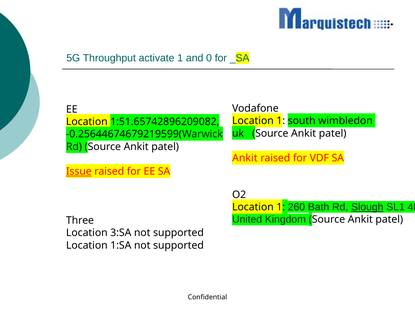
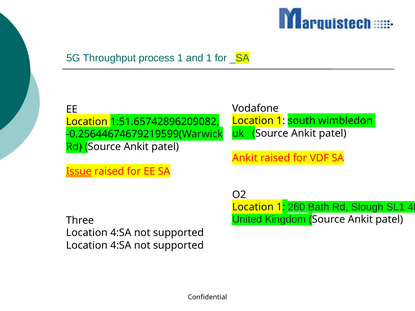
activate: activate -> process (157, 58)
and 0: 0 -> 1 (209, 58)
Slough underline: present -> none (367, 207)
3:SA: 3:SA -> 4:SA (121, 233)
1:SA: 1:SA -> 4:SA (121, 246)
